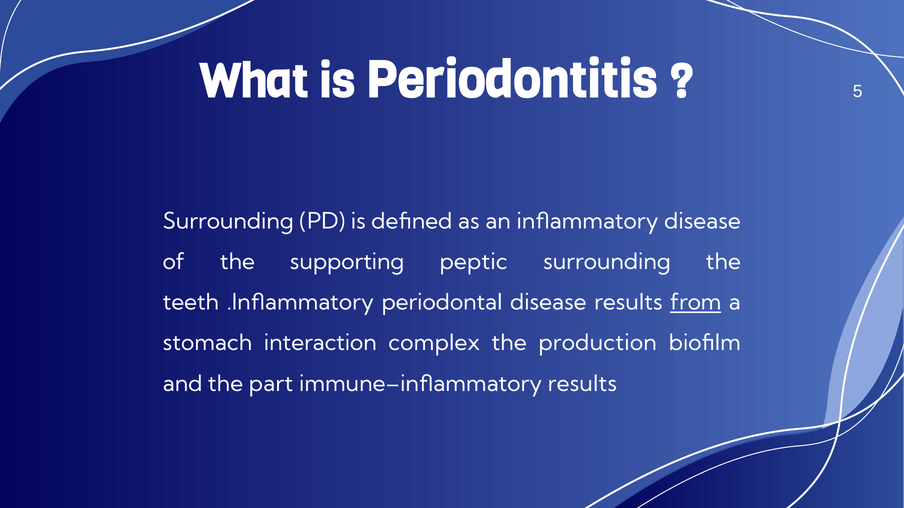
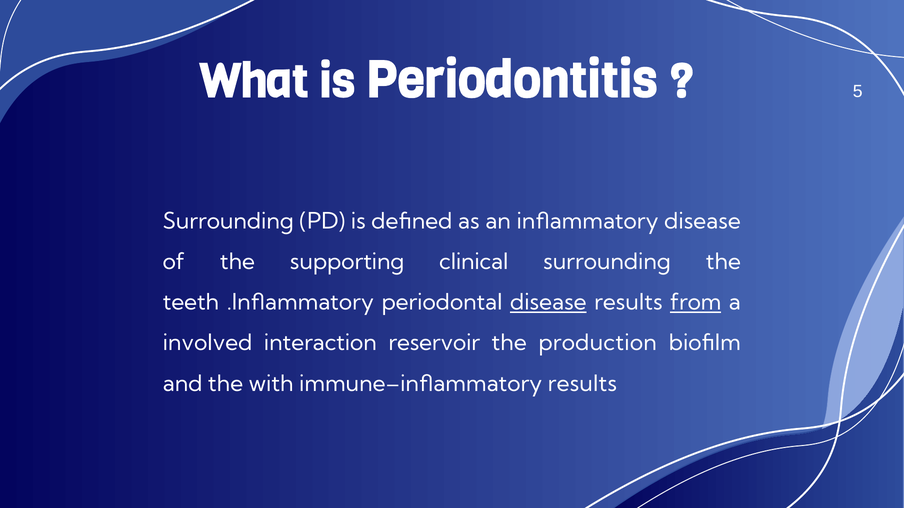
peptic: peptic -> clinical (474, 262)
disease underline: none -> present (548, 303)
stomach: stomach -> involved (208, 343)
complex: complex -> reservoir (434, 343)
part: part -> with (271, 384)
